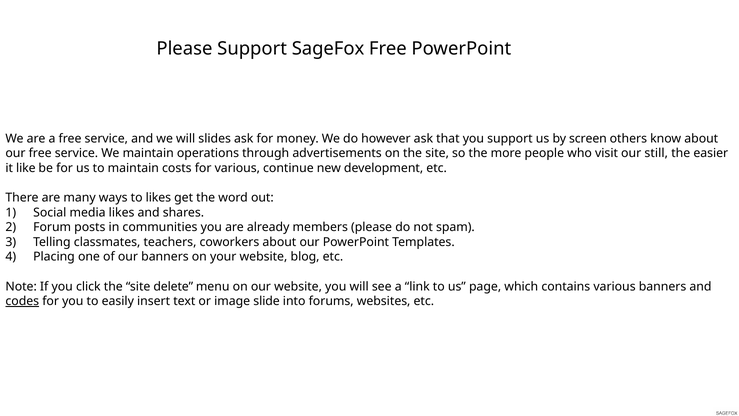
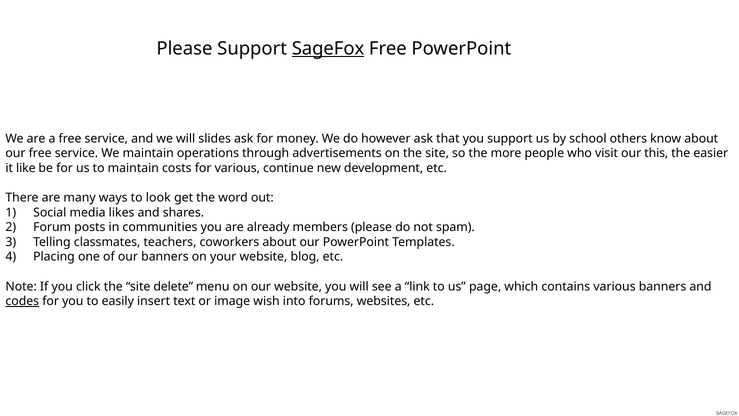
SageFox underline: none -> present (328, 48)
screen: screen -> school (588, 139)
still: still -> this (656, 153)
to likes: likes -> look (158, 198)
slide: slide -> wish (267, 301)
